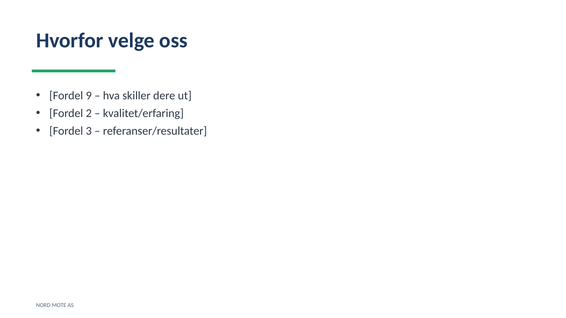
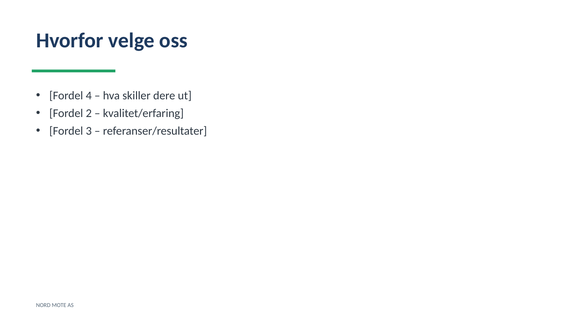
9: 9 -> 4 (89, 96)
